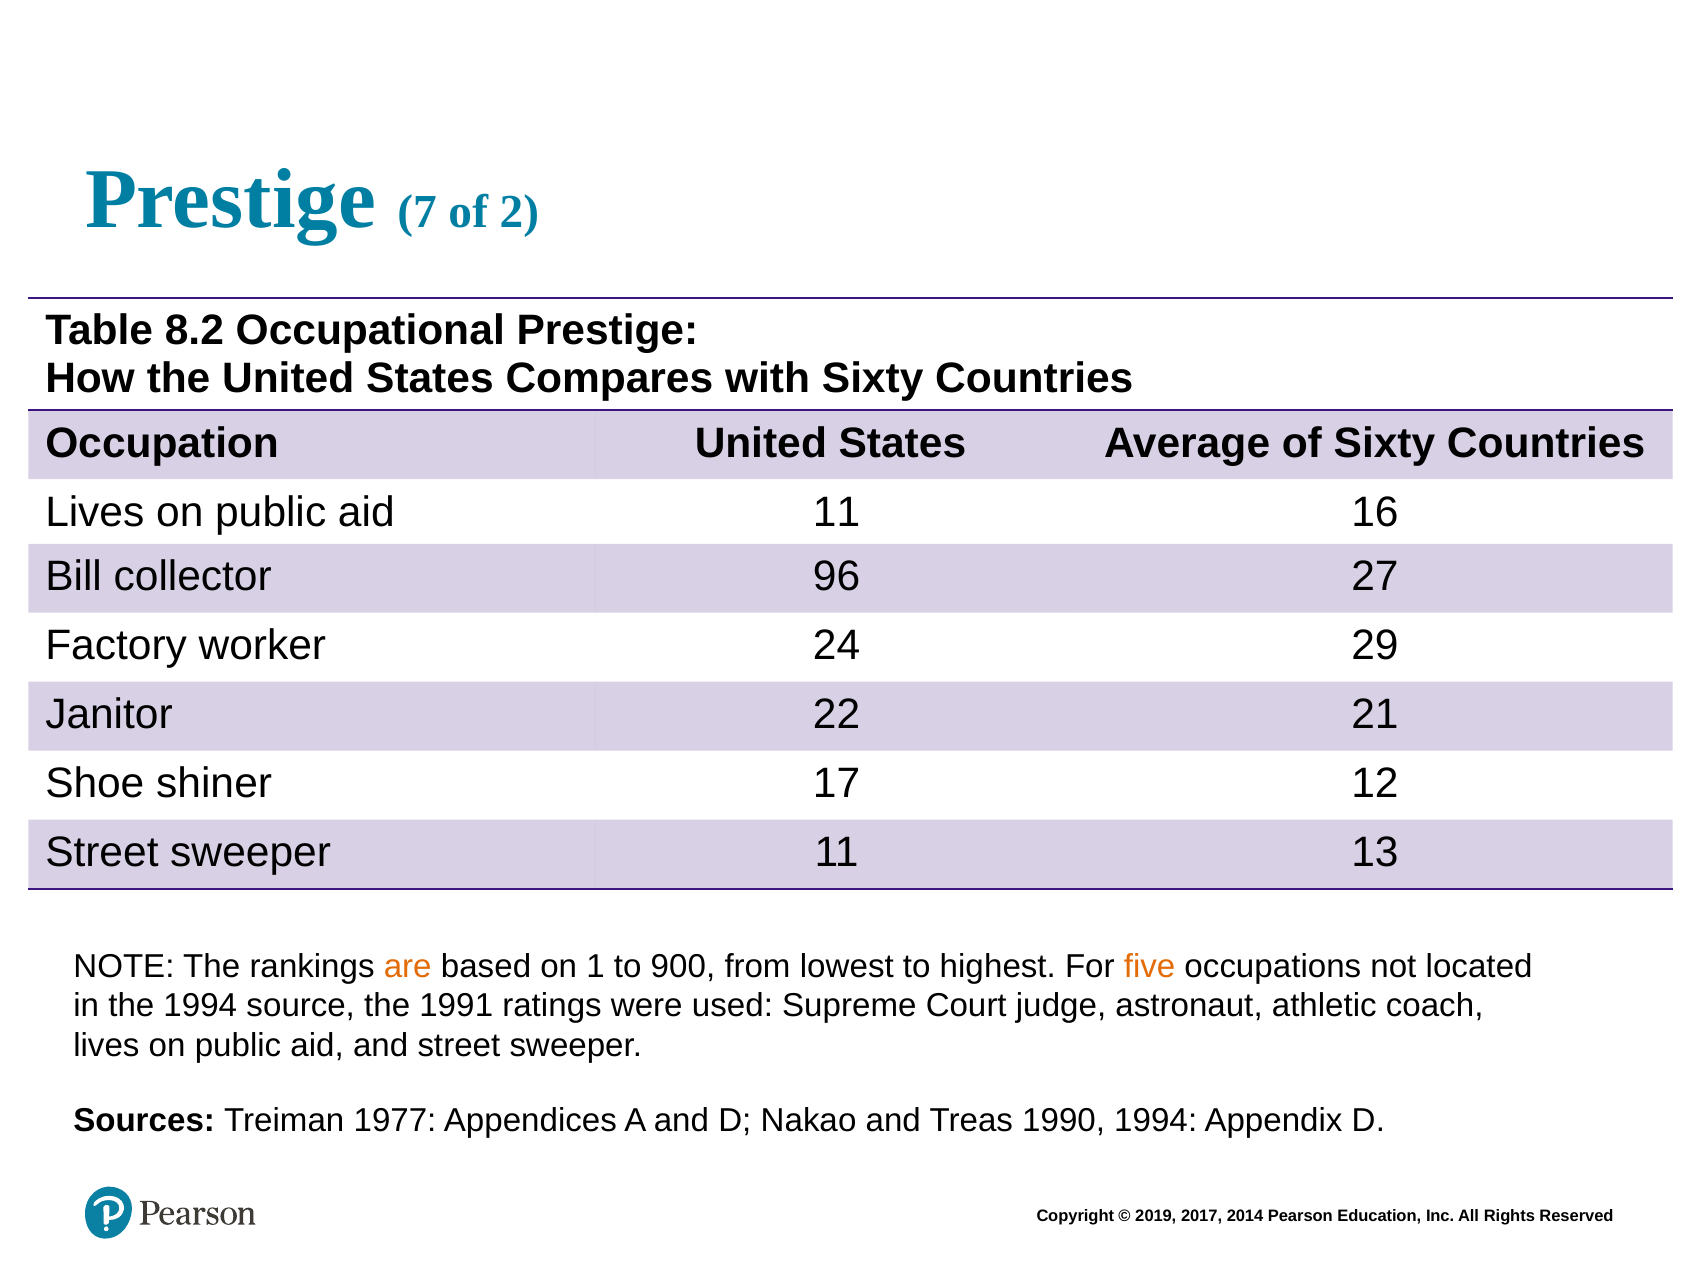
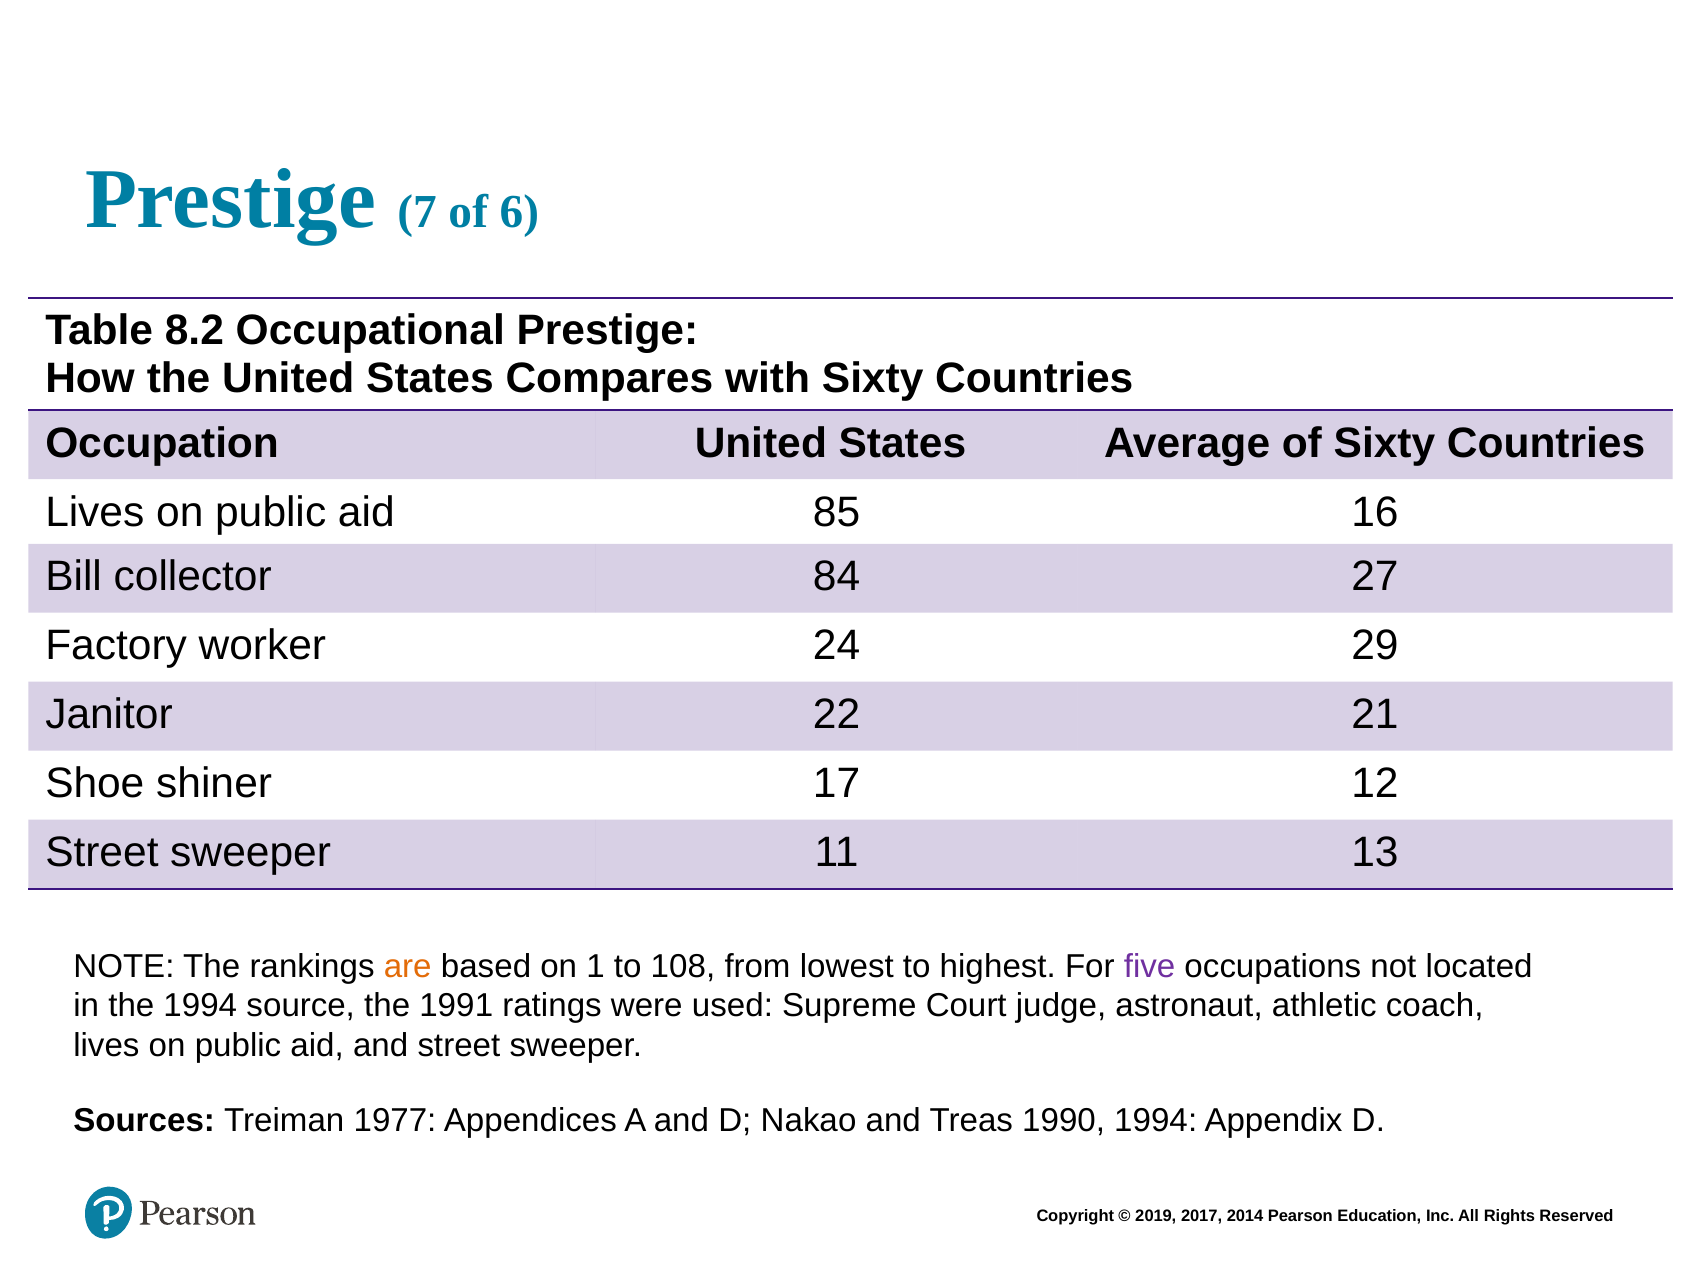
2: 2 -> 6 (519, 211)
aid 11: 11 -> 85 (837, 512)
96: 96 -> 84 (837, 577)
900: 900 -> 108 (683, 966)
five colour: orange -> purple (1150, 966)
